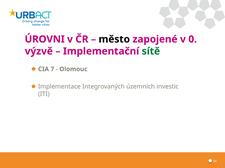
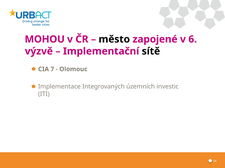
ÚROVNI: ÚROVNI -> MOHOU (45, 39)
0: 0 -> 6 (193, 39)
sítě colour: green -> black (151, 51)
